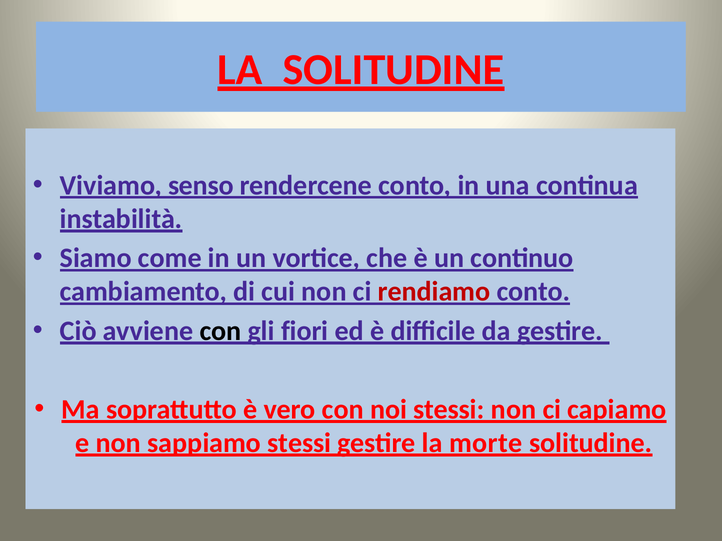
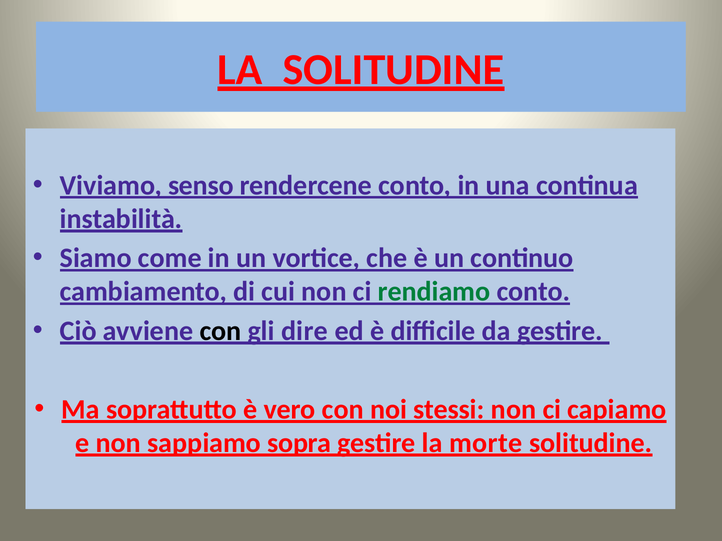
rendiamo colour: red -> green (434, 292)
fiori: fiori -> dire (305, 331)
sappiamo stessi: stessi -> sopra (299, 443)
